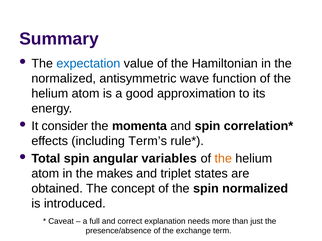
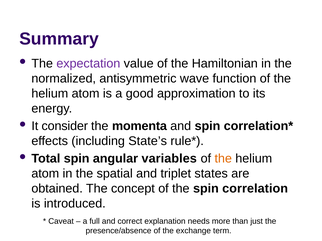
expectation colour: blue -> purple (88, 64)
Term’s: Term’s -> State’s (148, 141)
makes: makes -> spatial (115, 174)
spin normalized: normalized -> correlation (255, 189)
